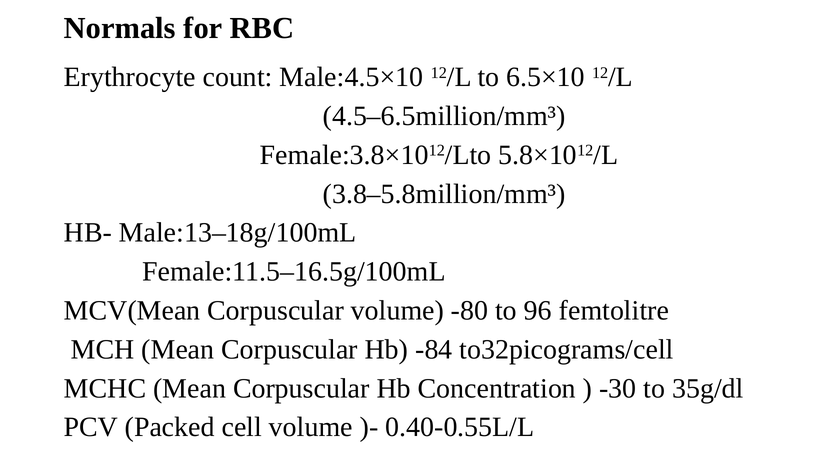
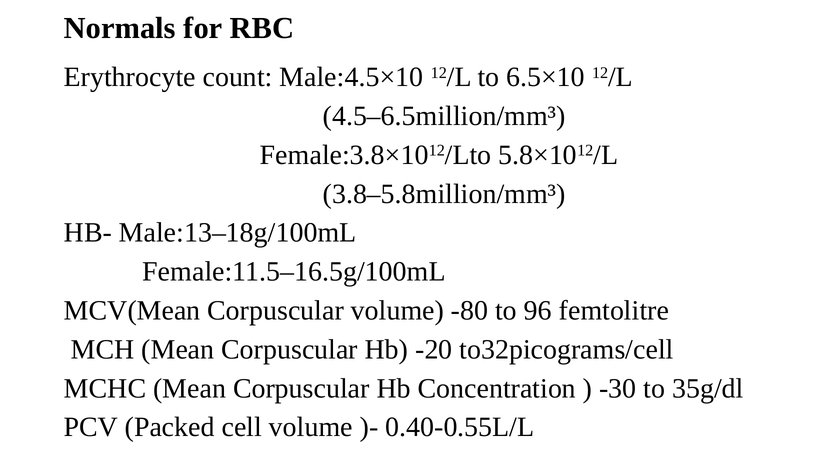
-84: -84 -> -20 (434, 350)
